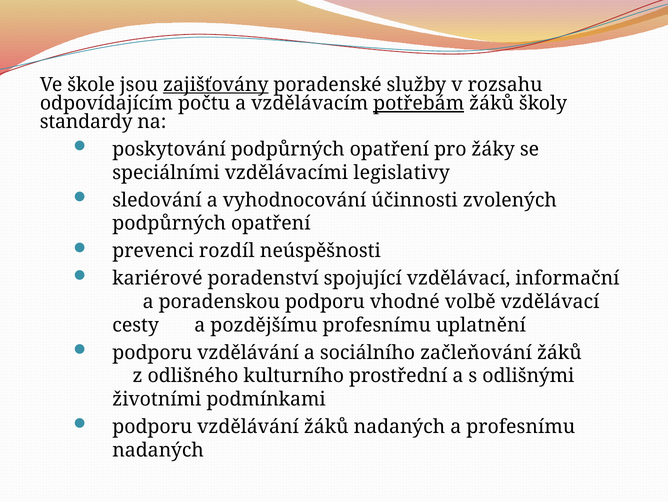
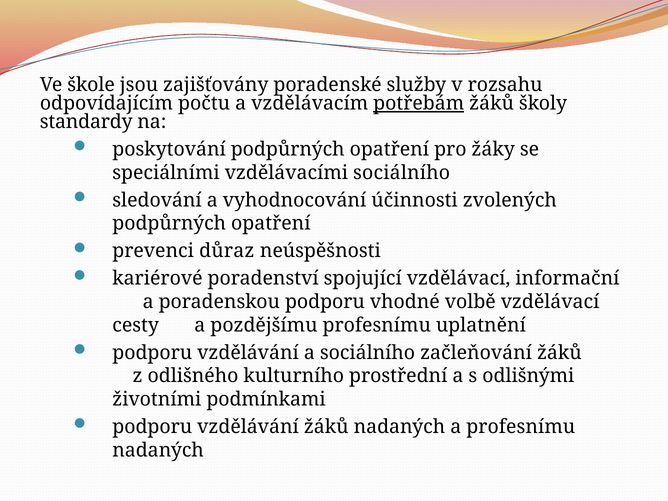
zajišťovány underline: present -> none (216, 85)
vzdělávacími legislativy: legislativy -> sociálního (402, 173)
rozdíl: rozdíl -> důraz (227, 251)
